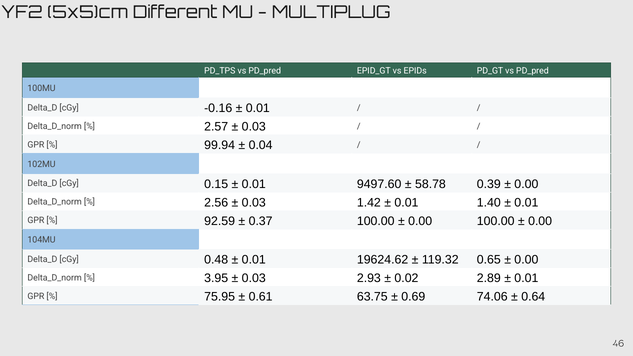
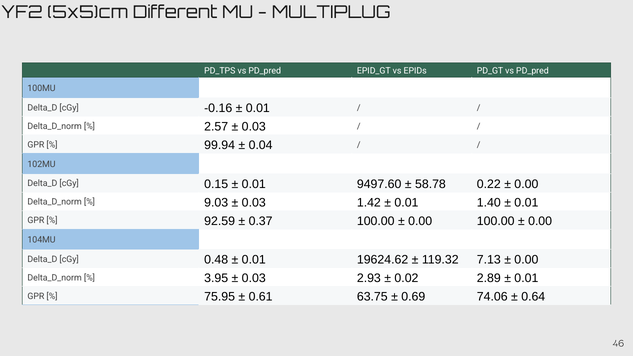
0.39: 0.39 -> 0.22 (489, 184)
2.56: 2.56 -> 9.03 (216, 203)
0.65: 0.65 -> 7.13 (489, 260)
